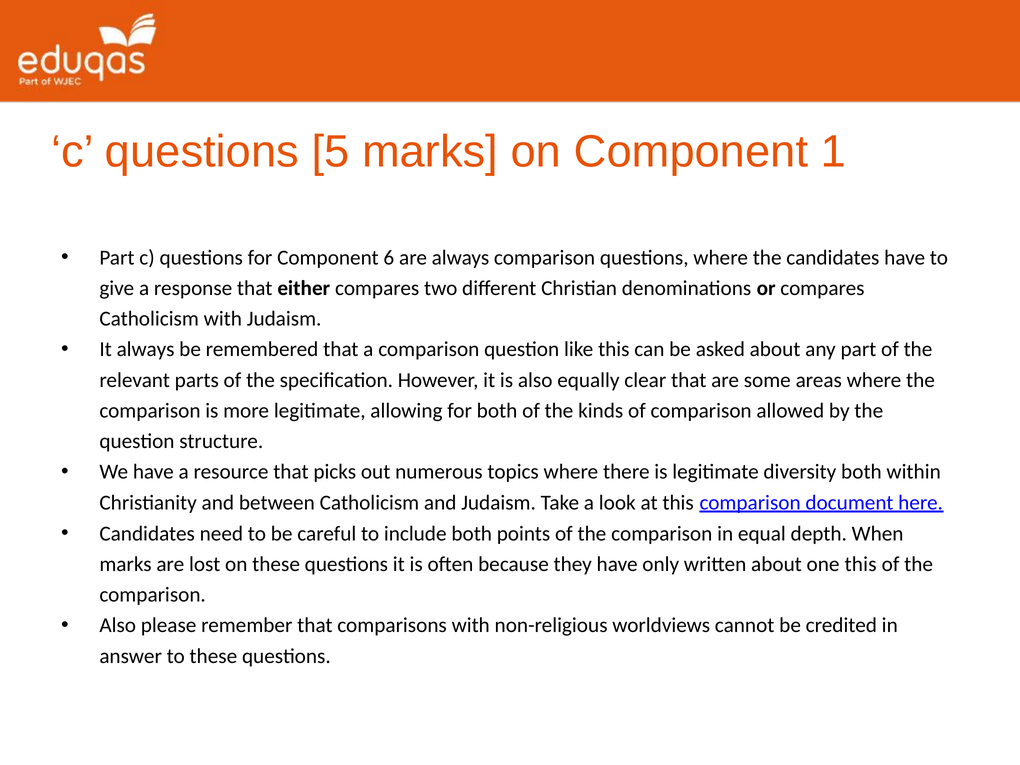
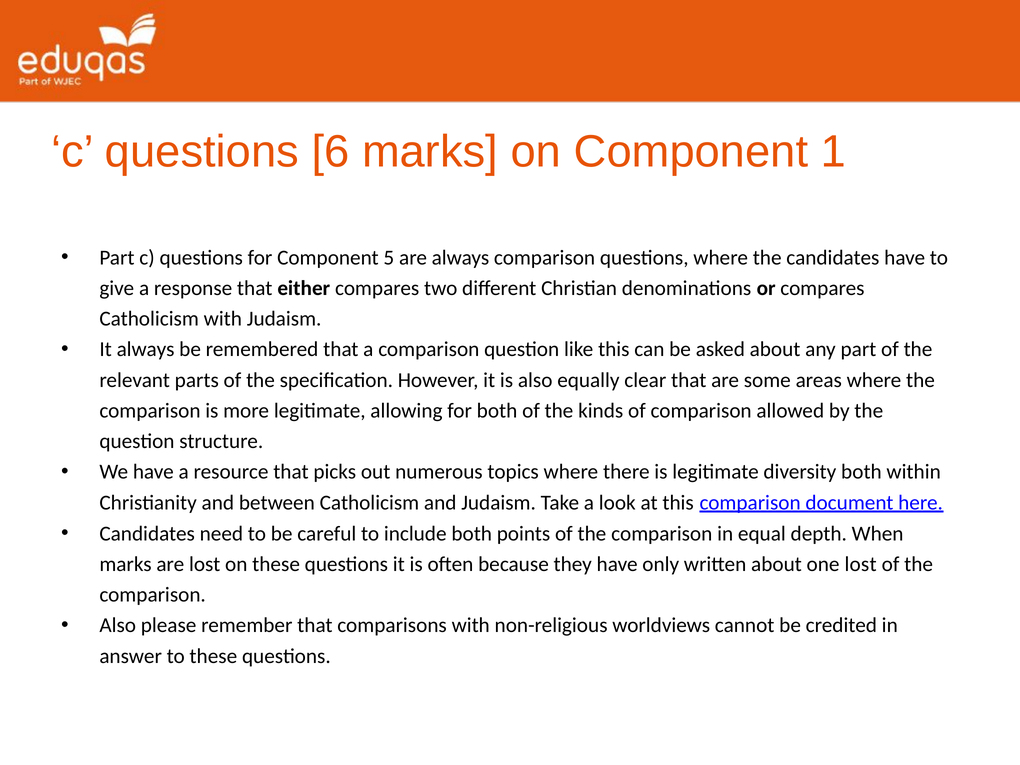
5: 5 -> 6 (331, 152)
6: 6 -> 5 (389, 258)
one this: this -> lost (861, 564)
